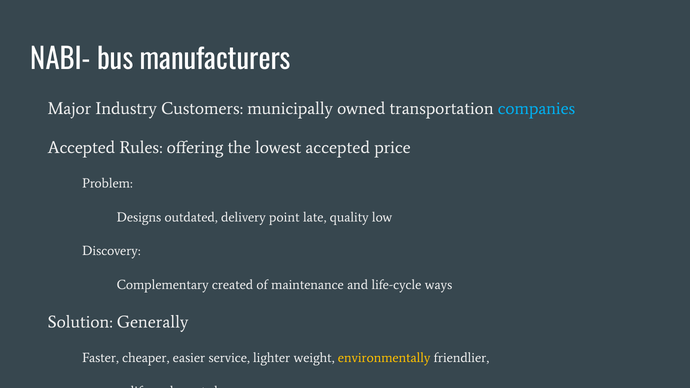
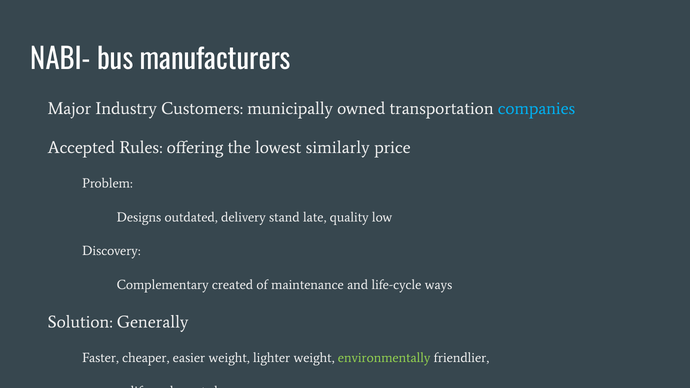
lowest accepted: accepted -> similarly (338, 148)
point: point -> stand (284, 217)
easier service: service -> weight (229, 358)
environmentally colour: yellow -> light green (384, 358)
